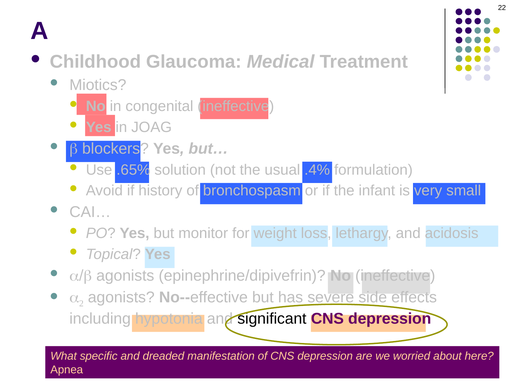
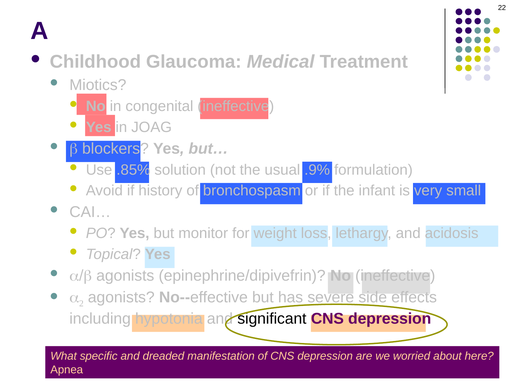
.65%: .65% -> .85% (133, 170)
.4%: .4% -> .9% (317, 170)
